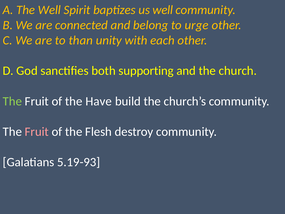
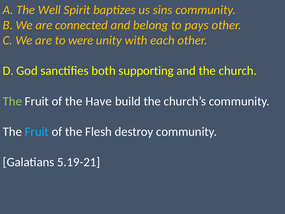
us well: well -> sins (163, 10)
urge: urge -> pays (197, 25)
than: than -> were (81, 40)
Fruit colour: pink -> light blue (37, 132)
5.19-93: 5.19-93 -> 5.19-21 (79, 162)
